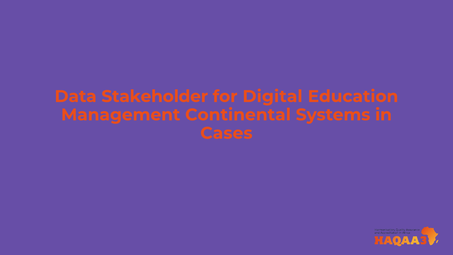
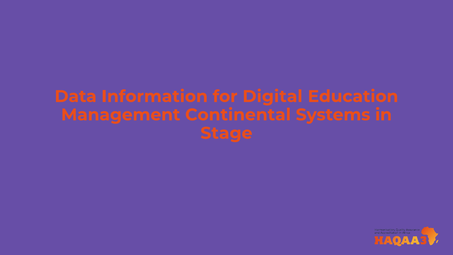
Stakeholder: Stakeholder -> Information (155, 96)
Cases: Cases -> Stage (226, 133)
